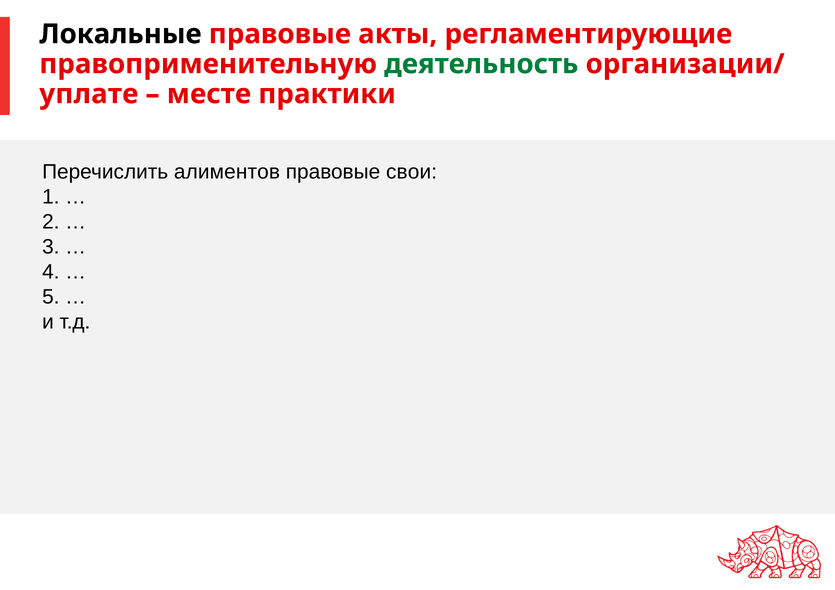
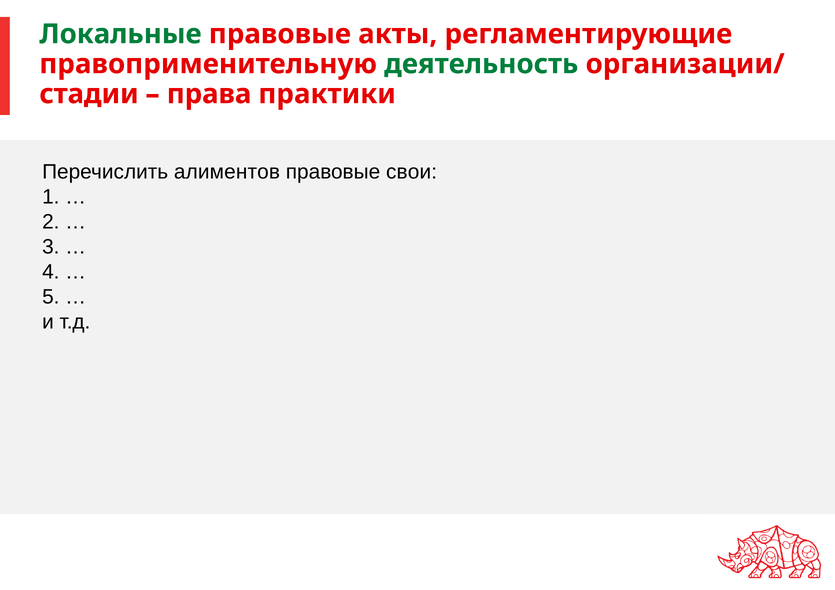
Локальные colour: black -> green (120, 34)
уплате: уплате -> стадии (89, 94)
месте: месте -> права (209, 94)
